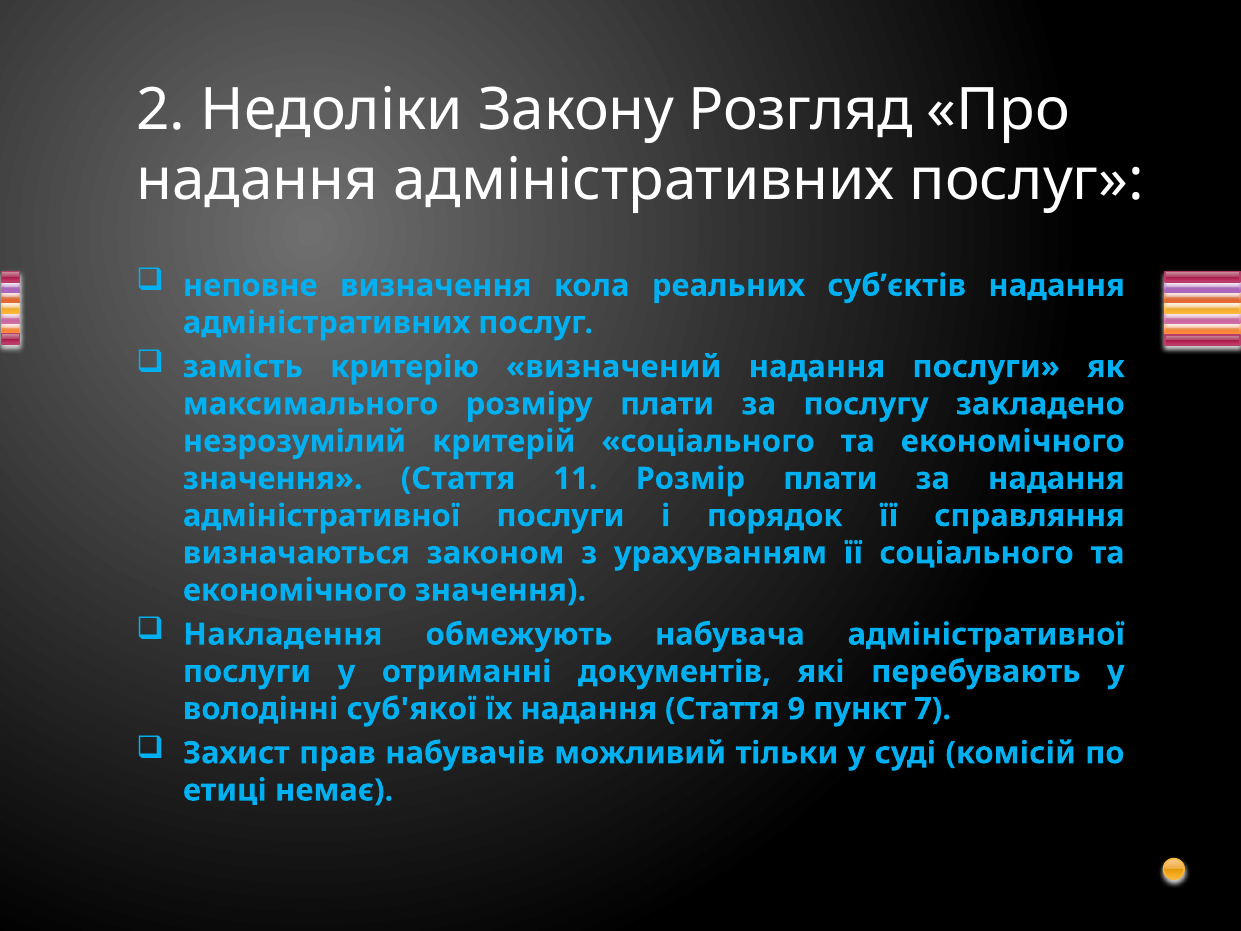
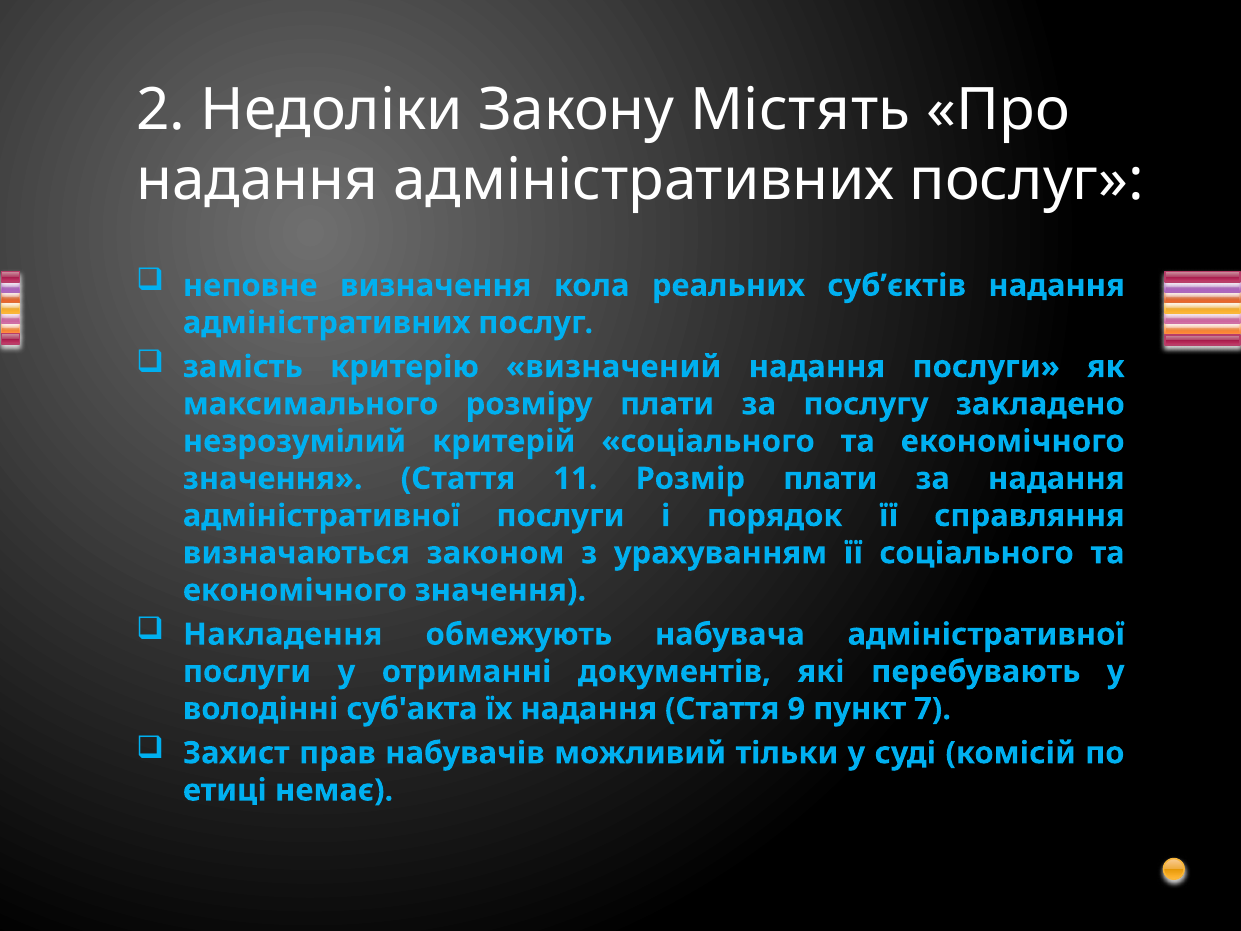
Розгляд: Розгляд -> Містять (800, 110)
суб'якої: суб'якої -> суб'акта (412, 709)
